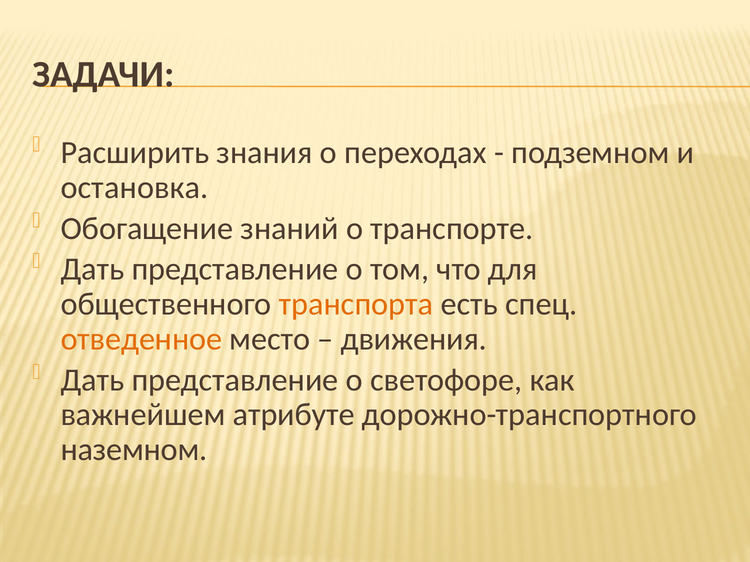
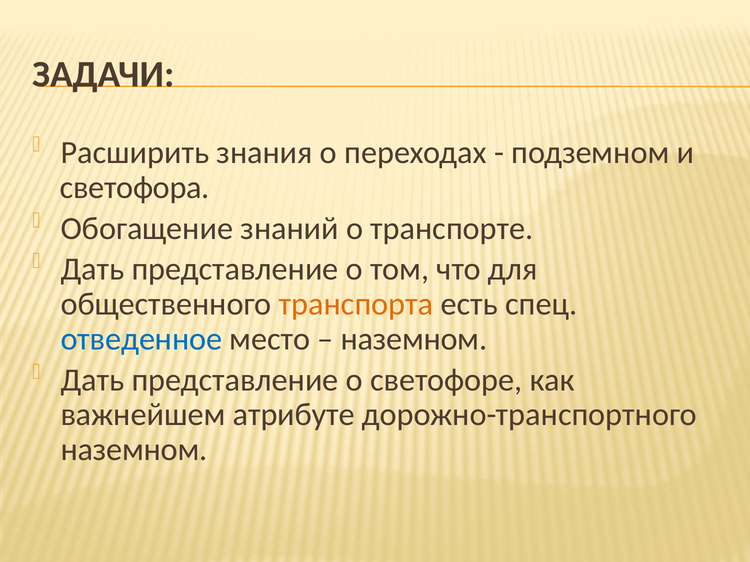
остановка: остановка -> светофора (135, 188)
отведенное colour: orange -> blue (141, 339)
движения: движения -> наземном (414, 339)
